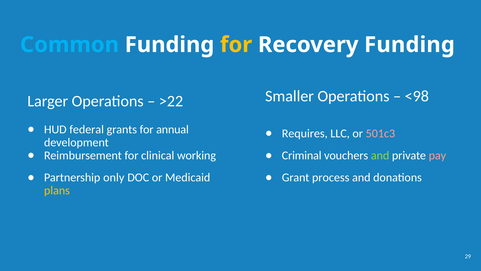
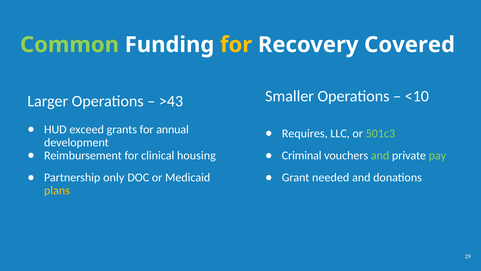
Common colour: light blue -> light green (70, 45)
Recovery Funding: Funding -> Covered (410, 45)
<98: <98 -> <10 (417, 96)
>22: >22 -> >43 (171, 101)
federal: federal -> exceed (87, 129)
501c3 colour: pink -> light green (380, 133)
working: working -> housing (196, 155)
pay colour: pink -> light green (437, 155)
process: process -> needed (331, 177)
